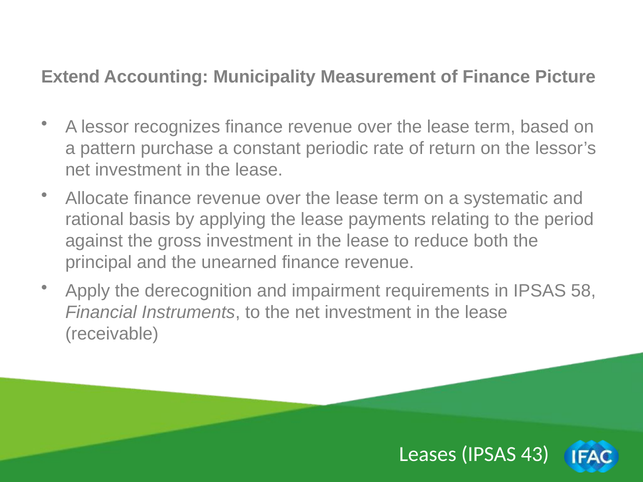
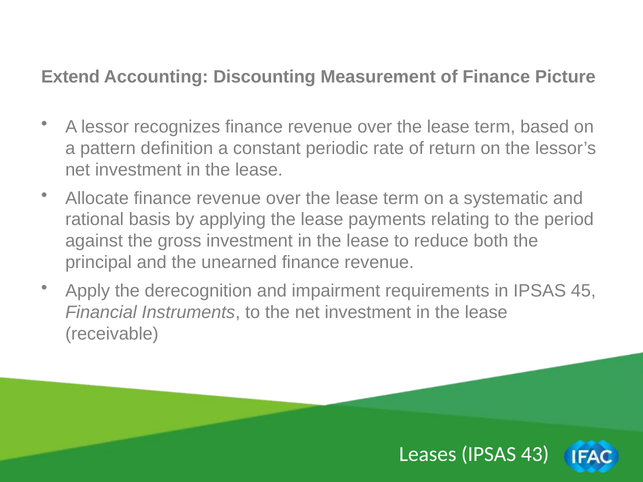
Municipality: Municipality -> Discounting (264, 77)
purchase: purchase -> definition (177, 148)
58: 58 -> 45 (583, 291)
